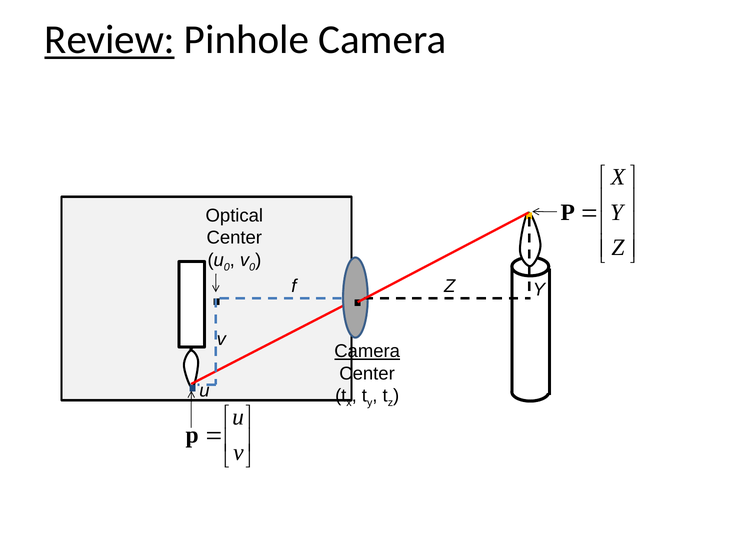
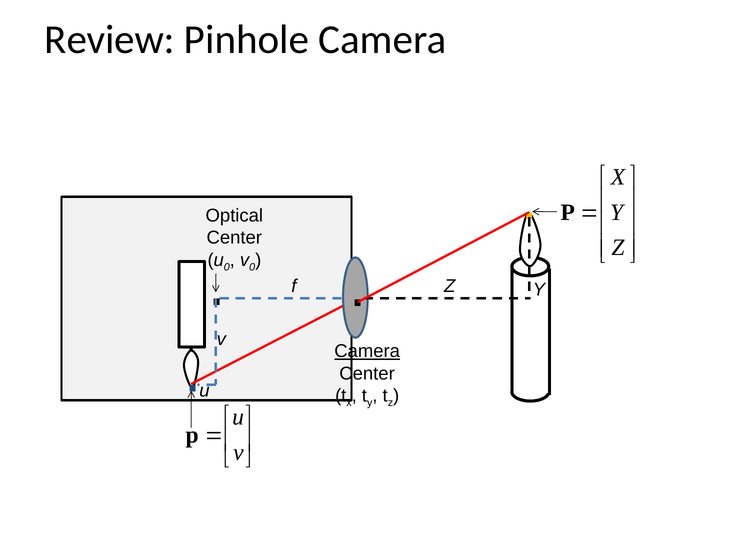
Review underline: present -> none (110, 40)
